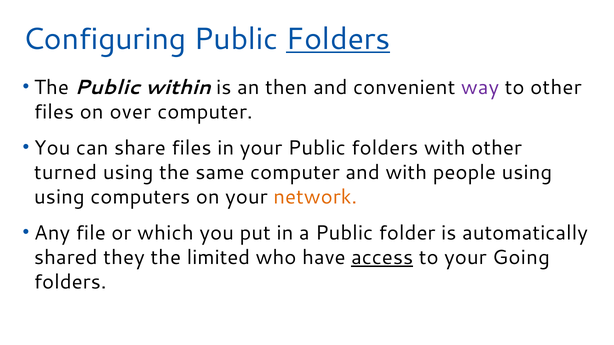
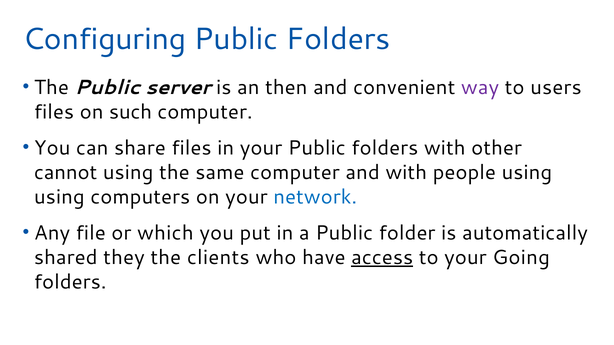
Folders underline: present -> none (338, 39)
within: within -> server (178, 87)
to other: other -> users (556, 87)
over: over -> such (131, 112)
turned: turned -> cannot (66, 173)
network colour: orange -> blue (315, 197)
limited: limited -> clients (218, 258)
